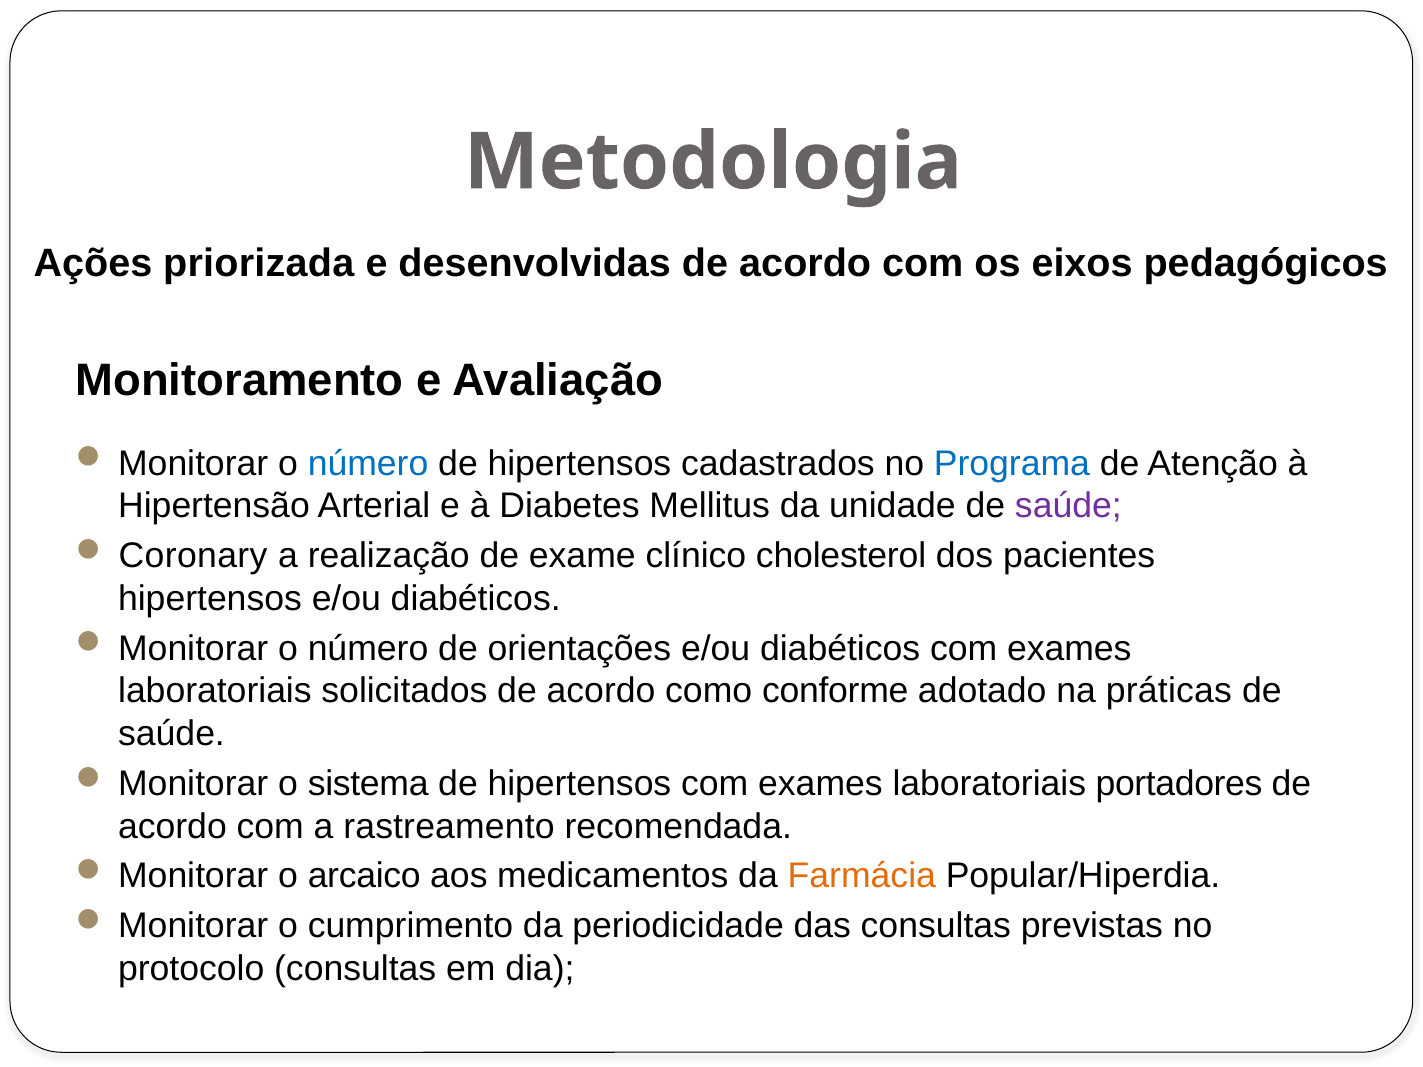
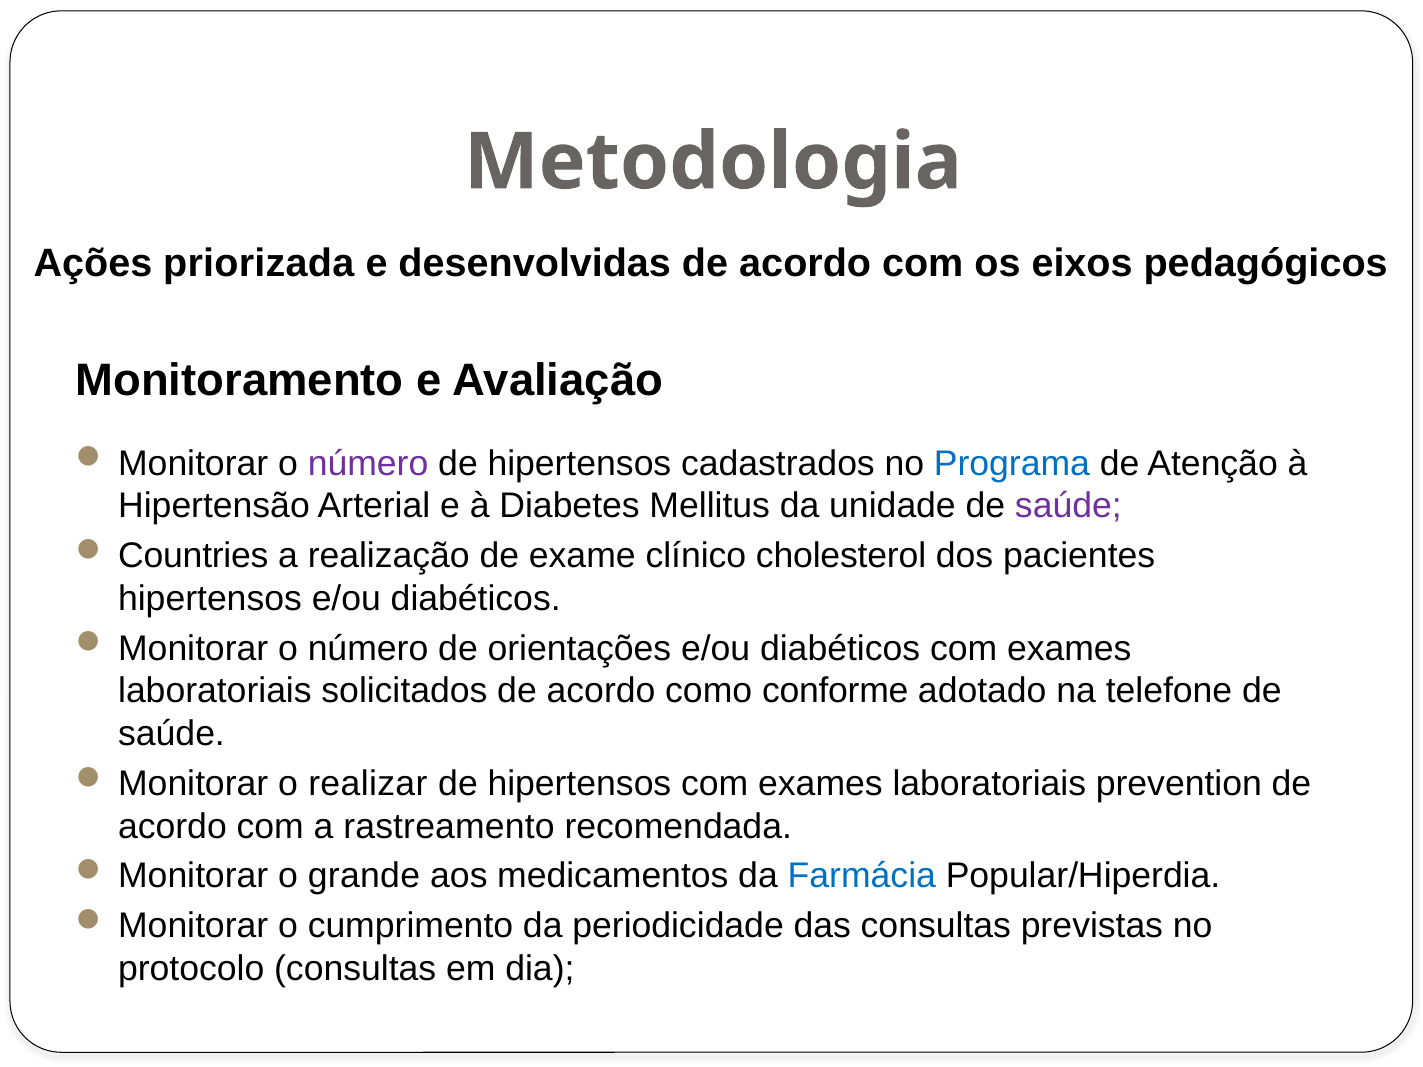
número colour: blue -> purple (368, 464)
Coronary: Coronary -> Countries (193, 556)
práticas: práticas -> telefone (1169, 691)
sistema: sistema -> realizar (368, 784)
portadores: portadores -> prevention (1179, 784)
arcaico: arcaico -> grande (364, 876)
Farmácia colour: orange -> blue (862, 876)
